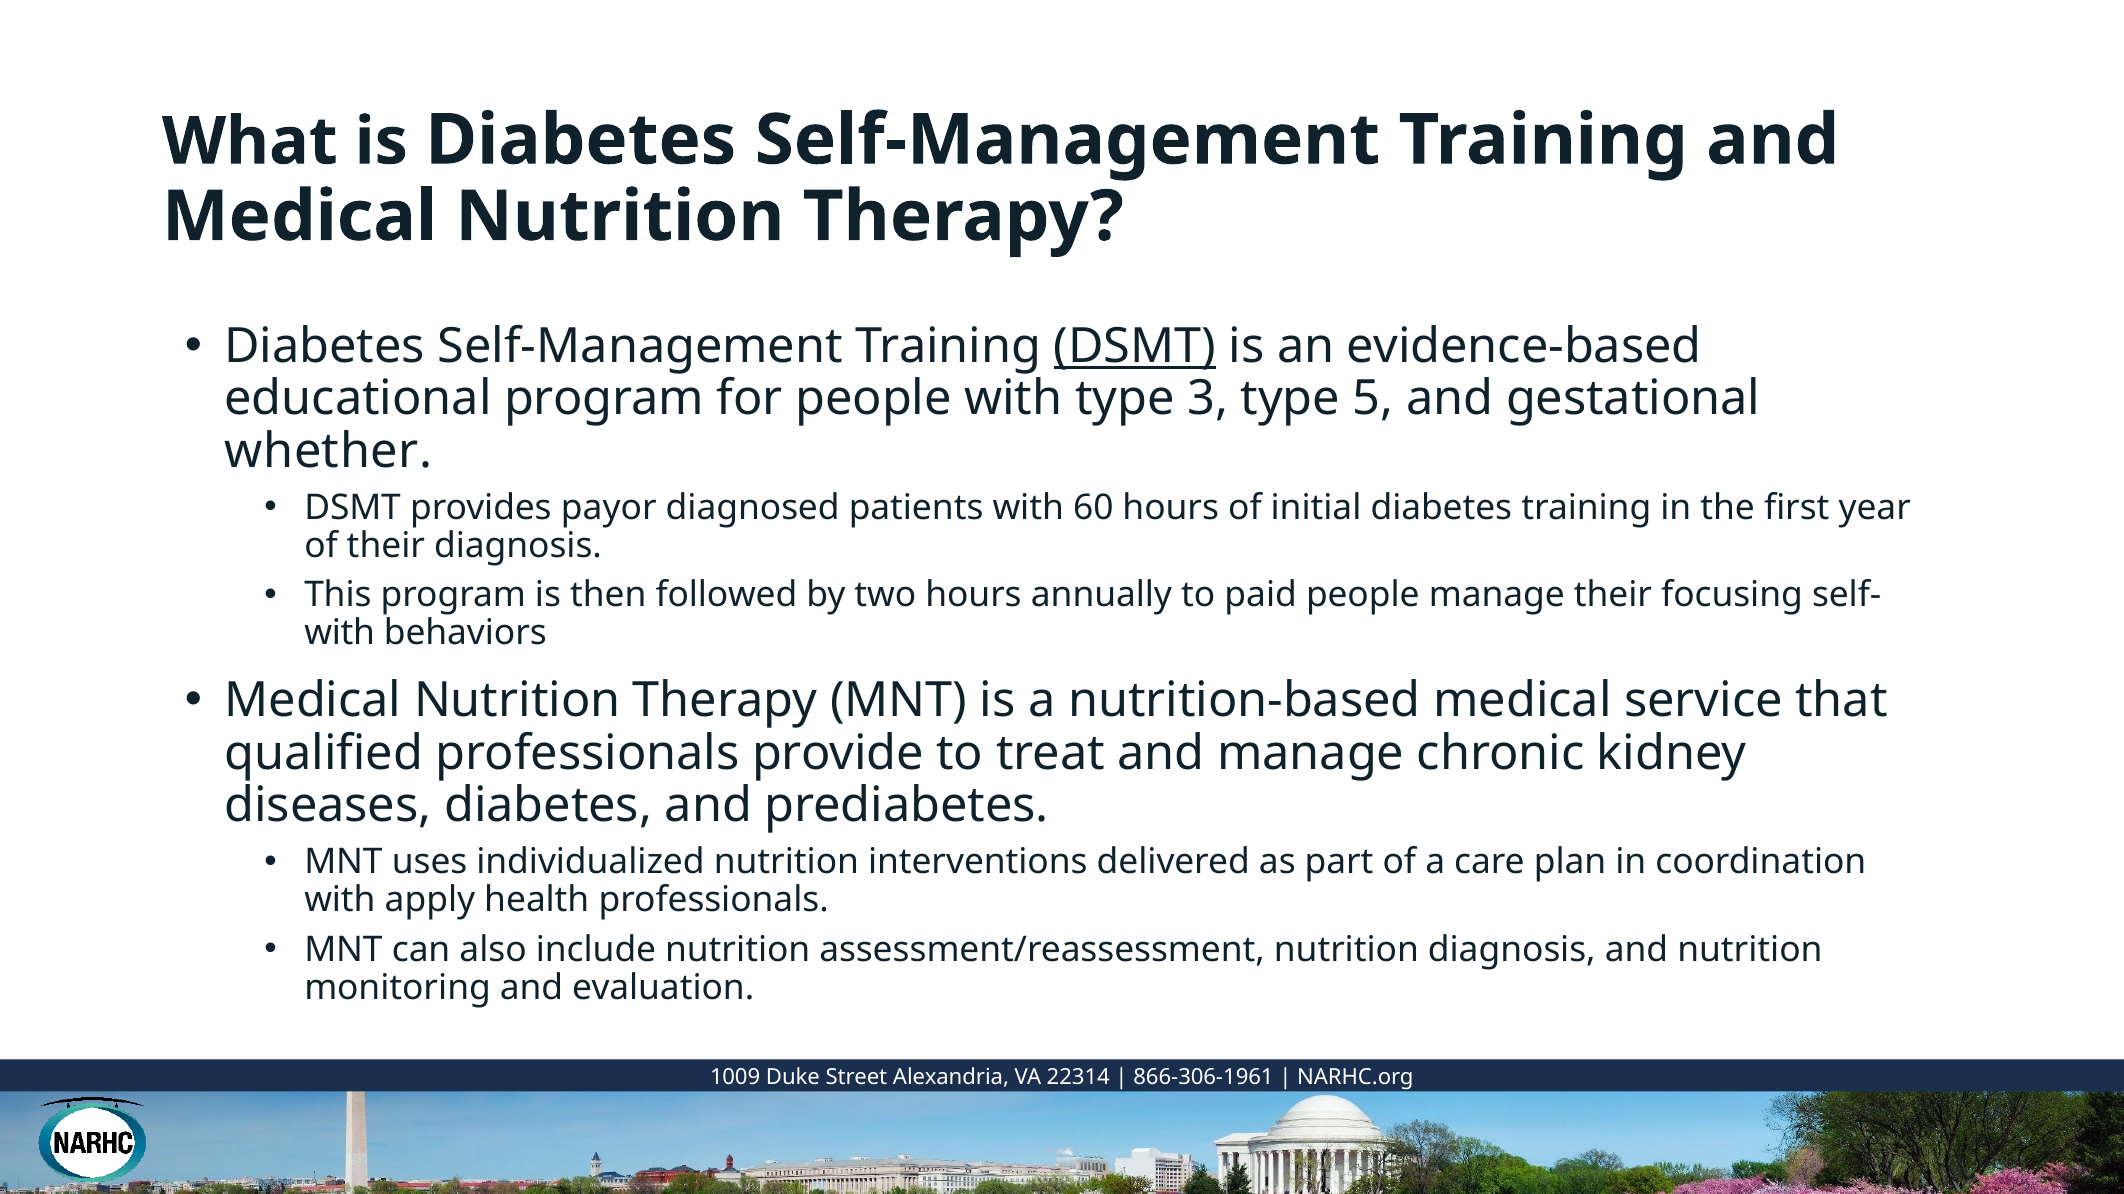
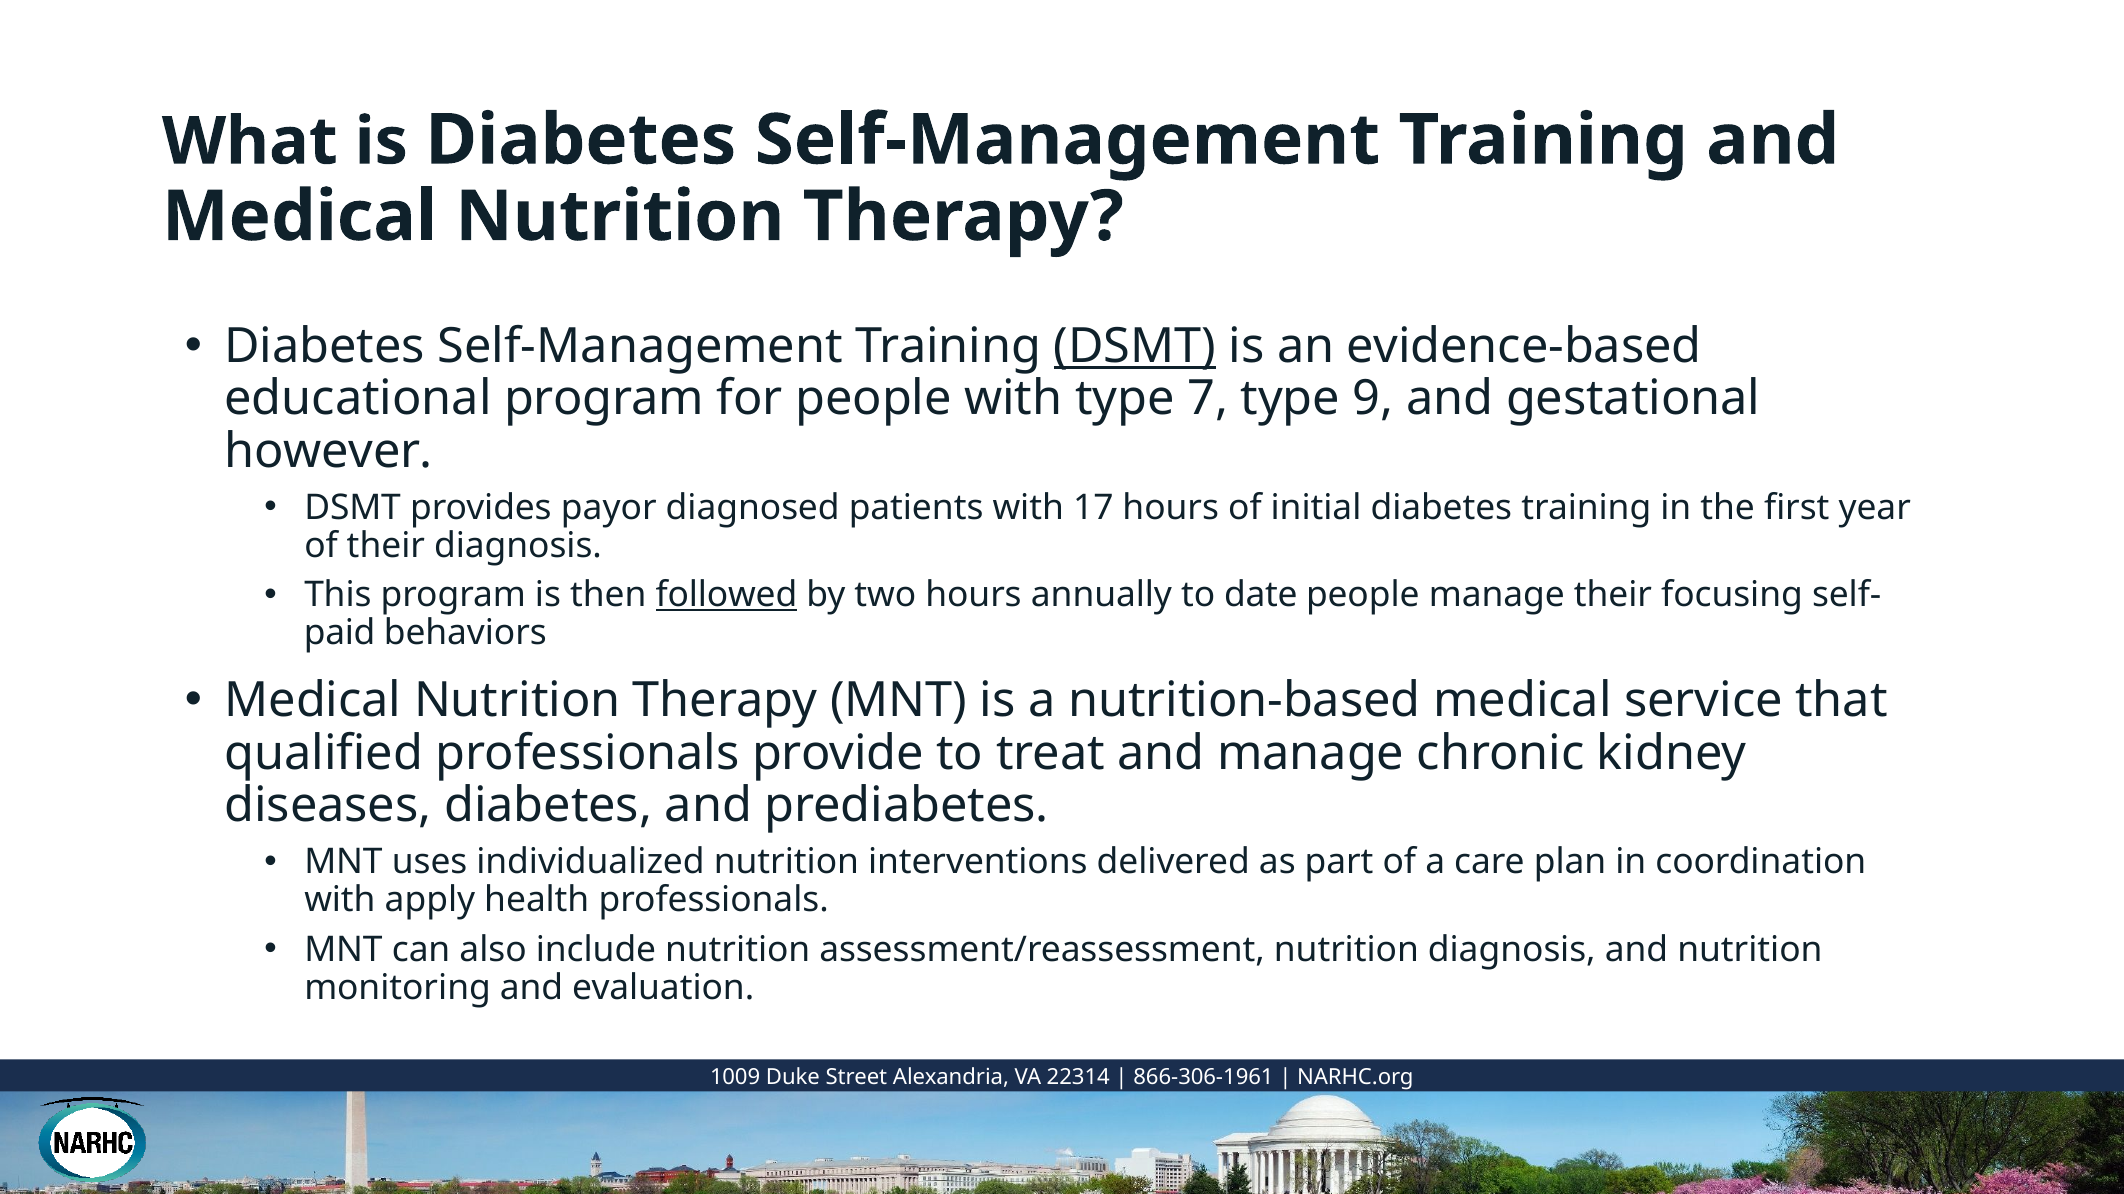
3: 3 -> 7 (1208, 399)
5: 5 -> 9 (1373, 399)
whether: whether -> however (329, 451)
60: 60 -> 17 (1093, 508)
followed underline: none -> present (726, 595)
paid: paid -> date (1261, 595)
with: with -> paid (340, 634)
